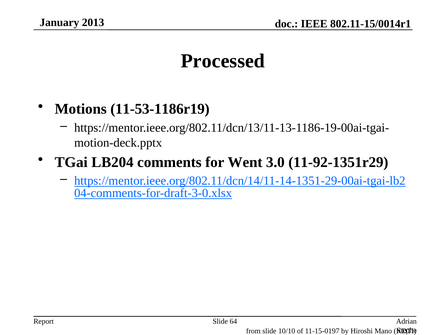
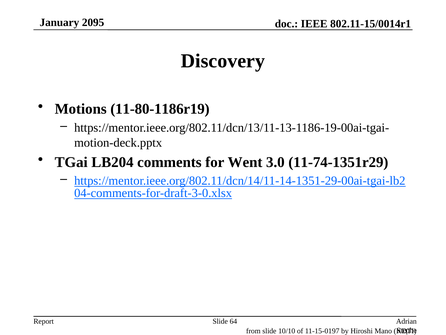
2013: 2013 -> 2095 (93, 22)
Processed: Processed -> Discovery (223, 61)
11-53-1186r19: 11-53-1186r19 -> 11-80-1186r19 (160, 109)
11-92-1351r29: 11-92-1351r29 -> 11-74-1351r29 (338, 162)
